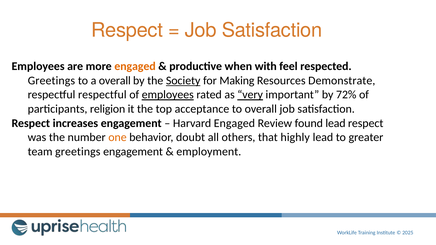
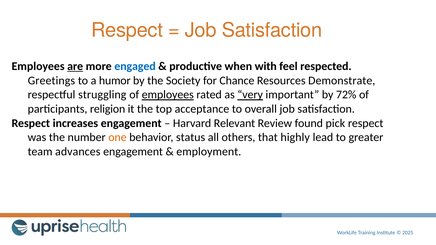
are underline: none -> present (75, 66)
engaged colour: orange -> blue (135, 66)
a overall: overall -> humor (115, 81)
Society underline: present -> none (183, 81)
Making: Making -> Chance (237, 81)
respectful respectful: respectful -> struggling (102, 95)
Harvard Engaged: Engaged -> Relevant (234, 123)
found lead: lead -> pick (335, 123)
doubt: doubt -> status (191, 137)
team greetings: greetings -> advances (78, 152)
